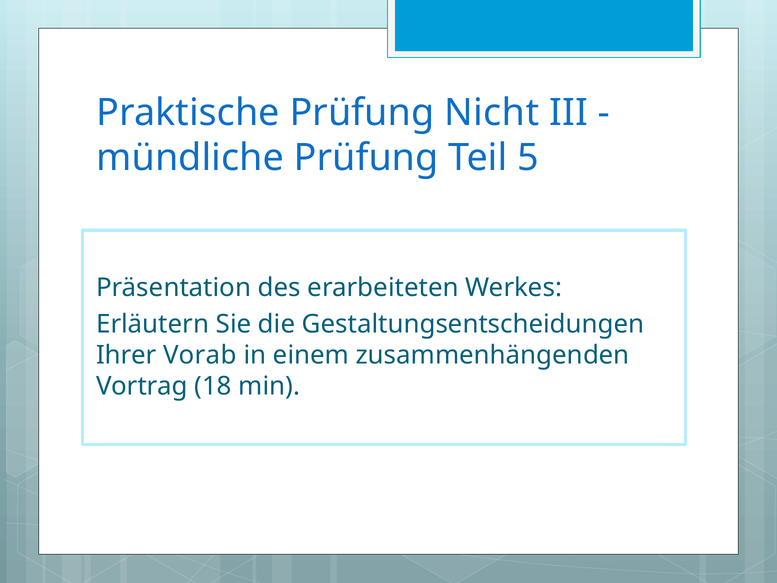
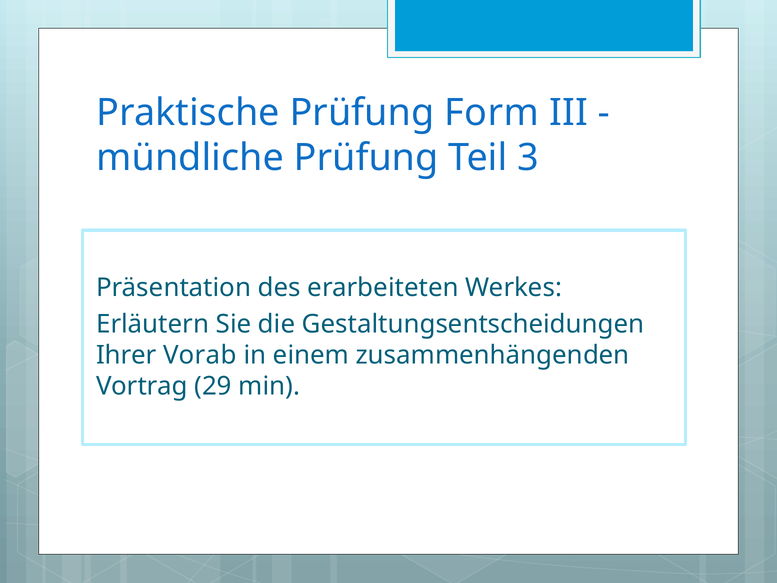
Nicht: Nicht -> Form (492, 112)
5: 5 -> 3 (528, 158)
18: 18 -> 29 (213, 386)
